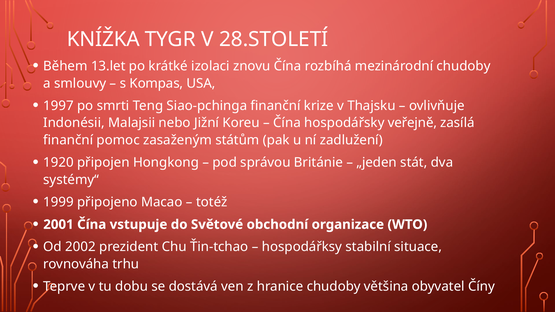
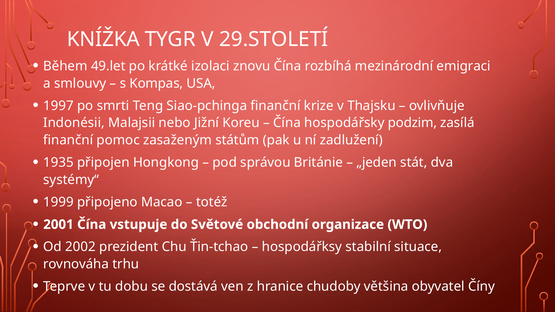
28.STOLETÍ: 28.STOLETÍ -> 29.STOLETÍ (274, 39)
13.let: 13.let -> 49.let (108, 66)
mezinárodní chudoby: chudoby -> emigraci (464, 66)
veřejně: veřejně -> podzim (412, 123)
1920: 1920 -> 1935 (58, 163)
